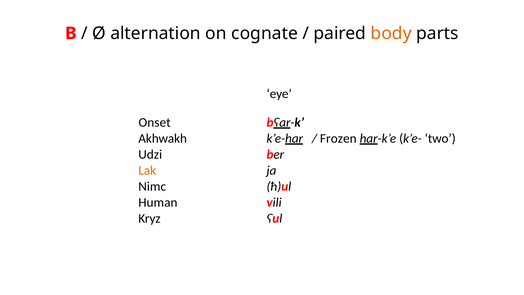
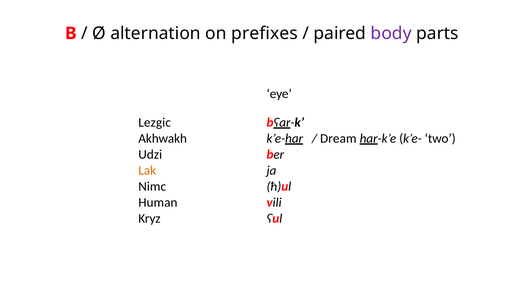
cognate: cognate -> prefixes (265, 33)
body colour: orange -> purple (391, 33)
Onset: Onset -> Lezgic (155, 122)
Frozen: Frozen -> Dream (338, 138)
